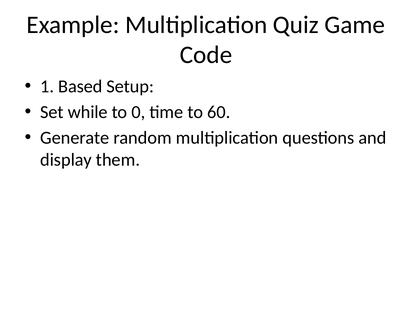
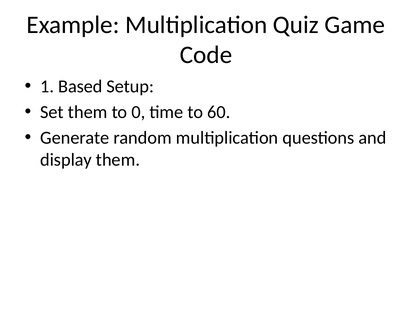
Set while: while -> them (88, 112)
